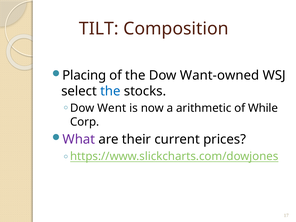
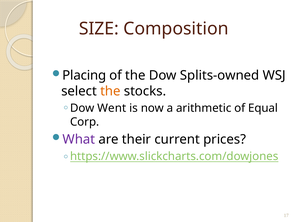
TILT: TILT -> SIZE (99, 29)
Want-owned: Want-owned -> Splits-owned (220, 75)
the colour: blue -> orange (110, 91)
While: While -> Equal (263, 108)
